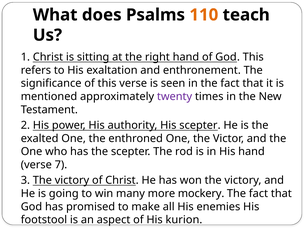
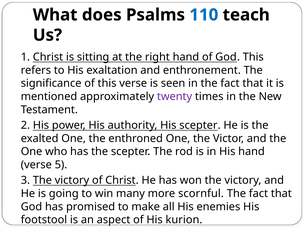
110 colour: orange -> blue (204, 15)
7: 7 -> 5 (61, 165)
mockery: mockery -> scornful (201, 194)
